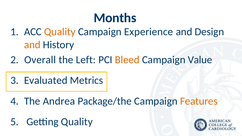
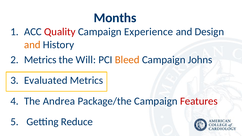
Quality colour: orange -> red (60, 32)
Overall: Overall -> Metrics (40, 60)
Left: Left -> Will (86, 60)
Value: Value -> Johns (200, 60)
Features colour: orange -> red (199, 101)
Getting Quality: Quality -> Reduce (77, 122)
